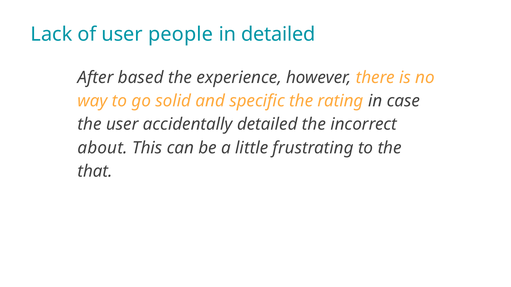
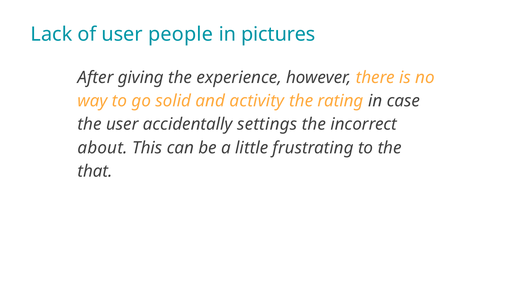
in detailed: detailed -> pictures (278, 34)
based: based -> giving (141, 78)
specific: specific -> activity (257, 101)
accidentally detailed: detailed -> settings (267, 125)
